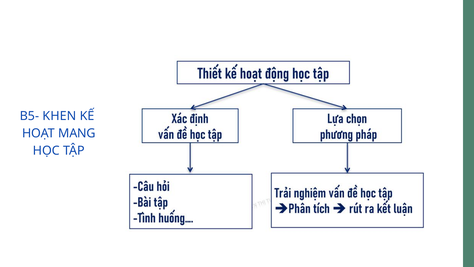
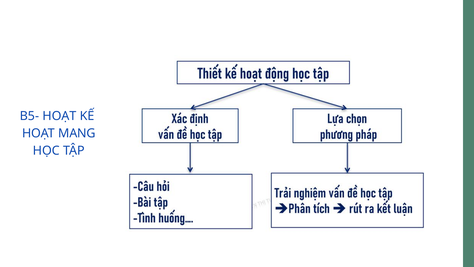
B5- KHEN: KHEN -> HOẠT (59, 116)
